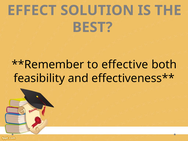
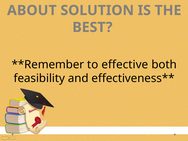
EFFECT: EFFECT -> ABOUT (32, 10)
